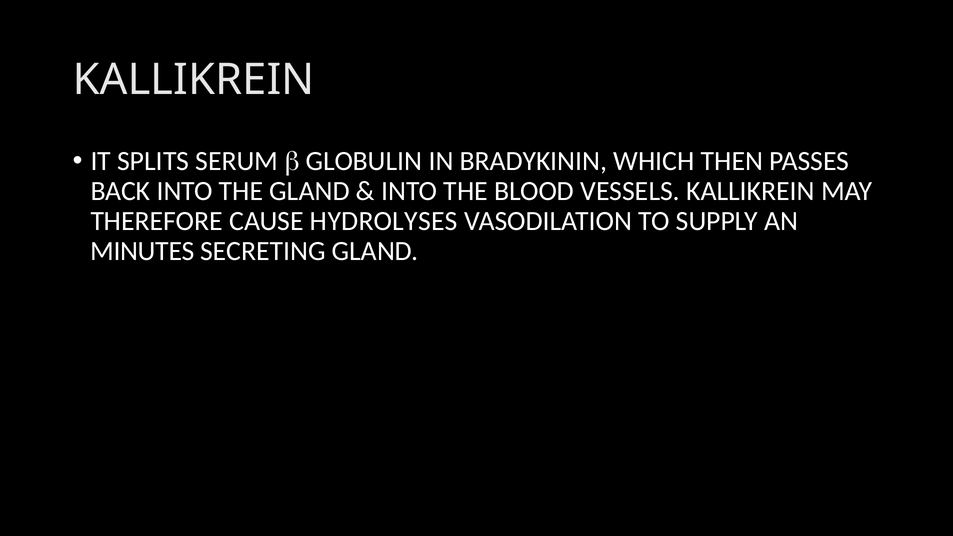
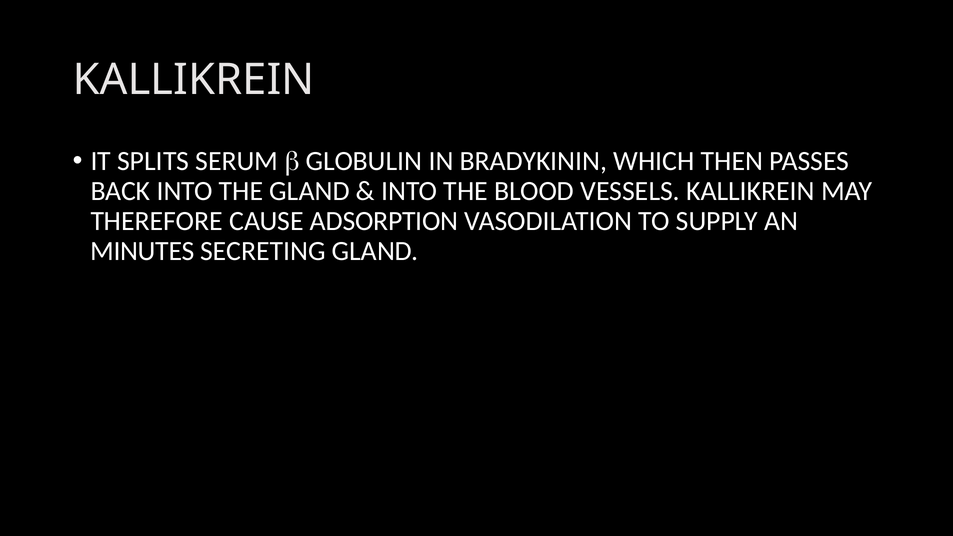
HYDROLYSES: HYDROLYSES -> ADSORPTION (384, 221)
